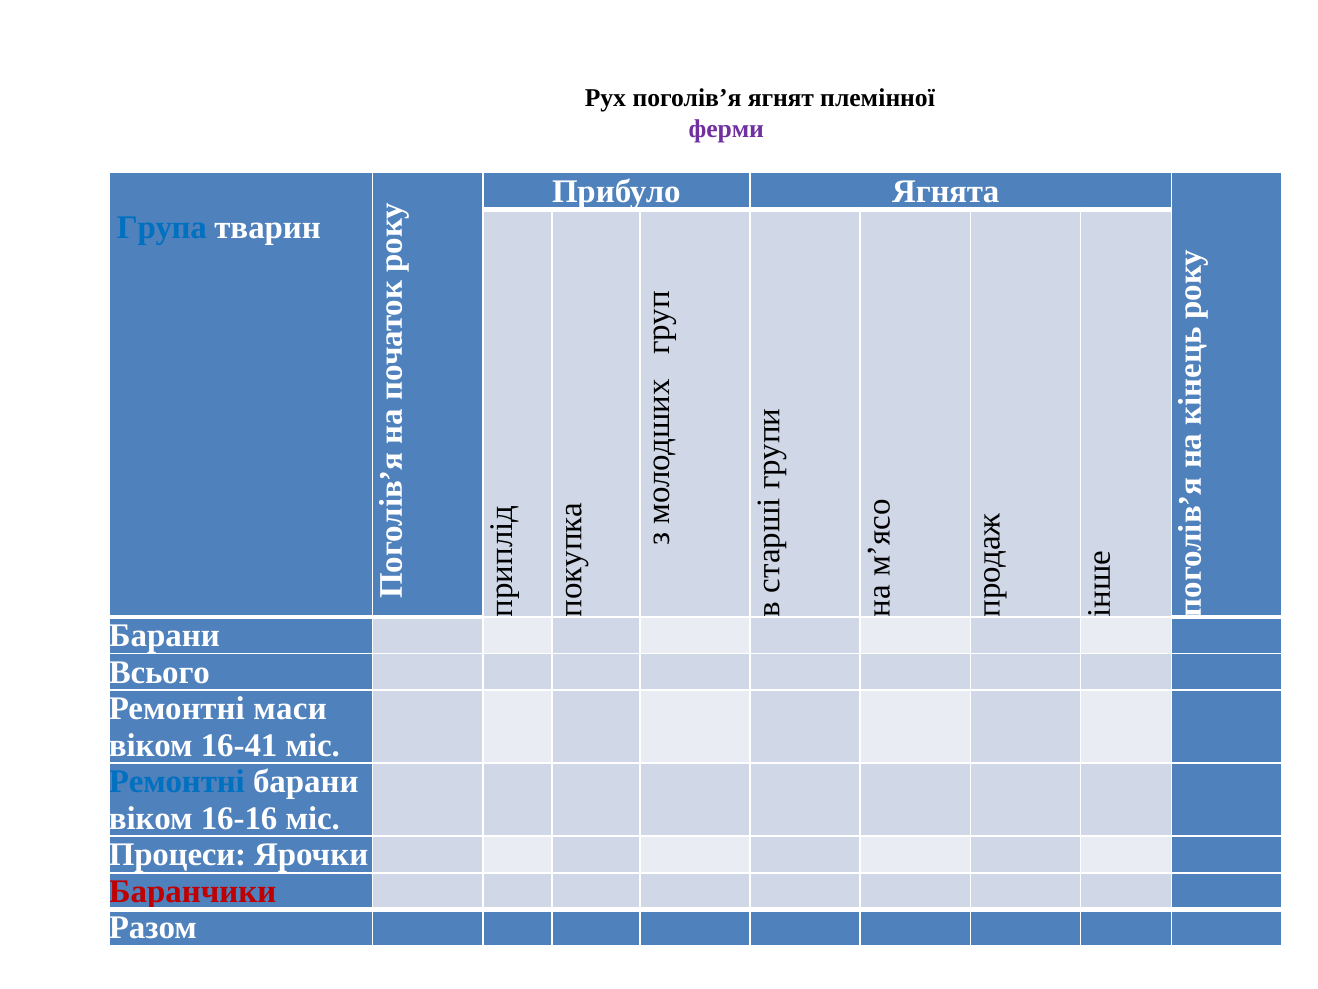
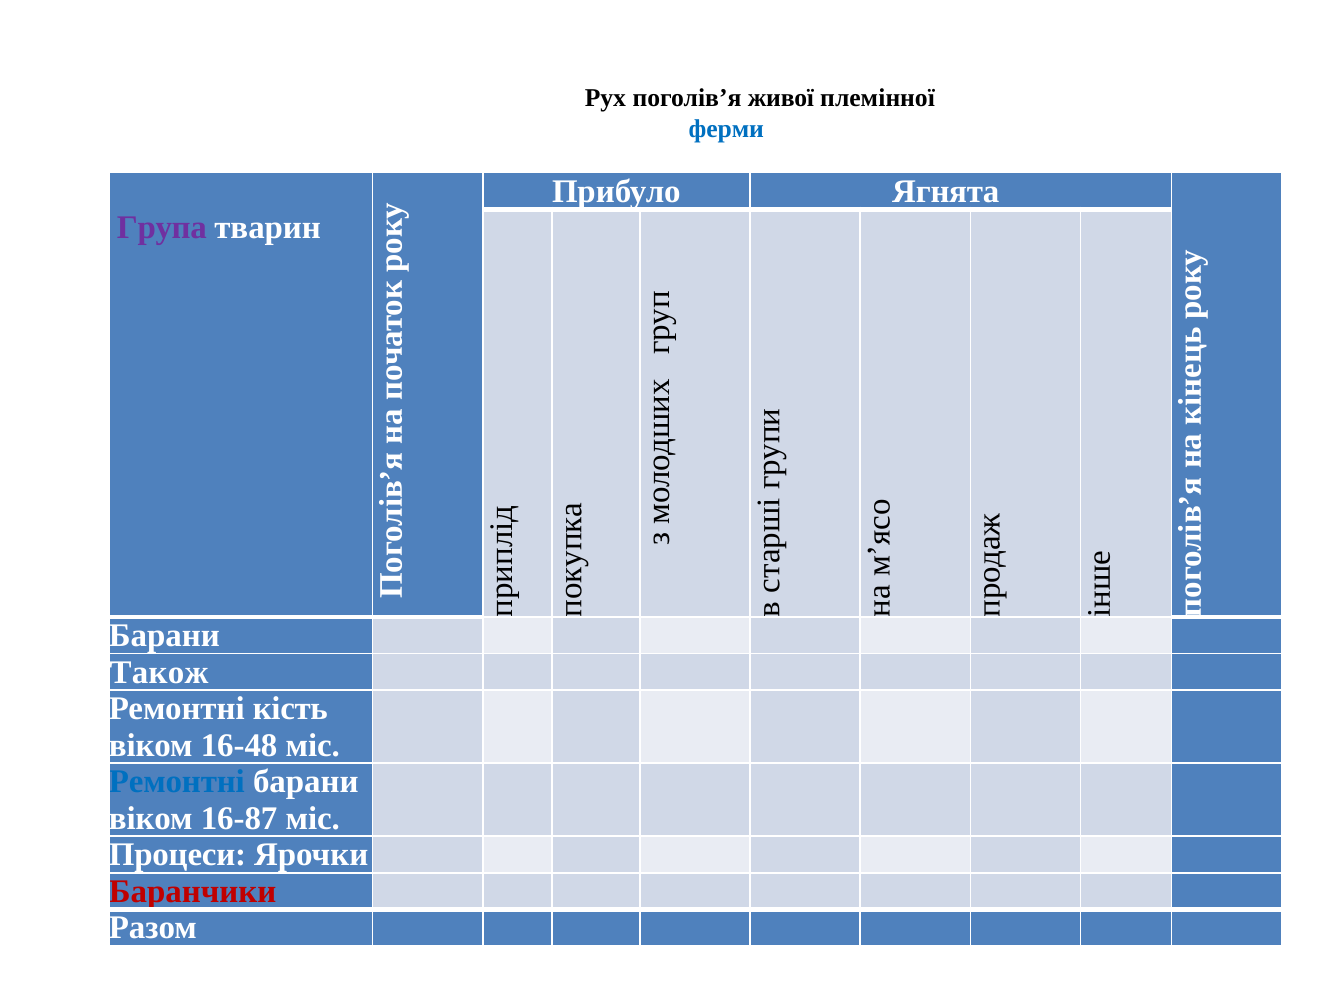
ягнят: ягнят -> живої (781, 98)
ферми colour: purple -> blue (726, 129)
Група colour: blue -> purple (162, 228)
Всього: Всього -> Також (159, 672)
маси: маси -> кість (290, 708)
16-41: 16-41 -> 16-48 (239, 745)
16-16: 16-16 -> 16-87 (239, 818)
